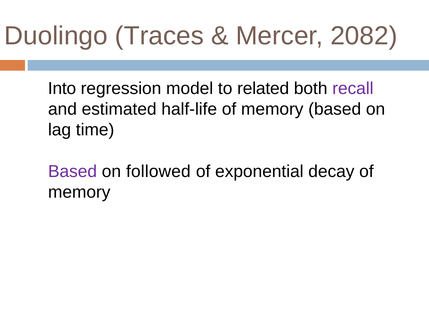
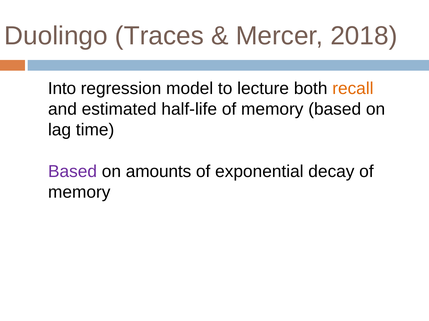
2082: 2082 -> 2018 (364, 36)
related: related -> lecture (263, 89)
recall colour: purple -> orange (353, 89)
followed: followed -> amounts (159, 172)
